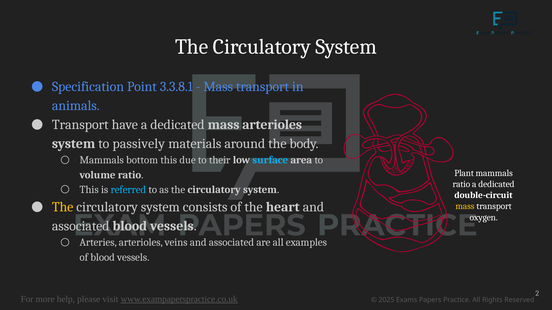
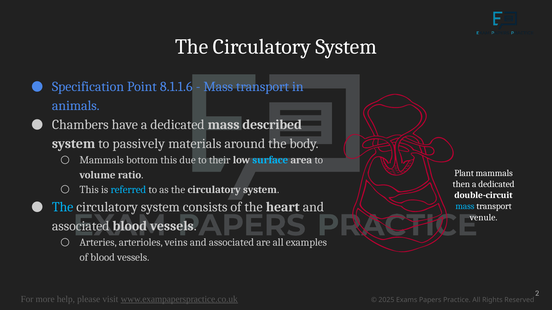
3.3.8.1: 3.3.8.1 -> 8.1.1.6 (176, 87)
Transport: Transport -> Chambers (80, 125)
mass arterioles: arterioles -> described (272, 125)
ratio: ratio -> then (461, 185)
The colour: yellow -> light blue (63, 207)
mass colour: yellow -> light blue (465, 207)
oxygen: oxygen -> venule (484, 218)
